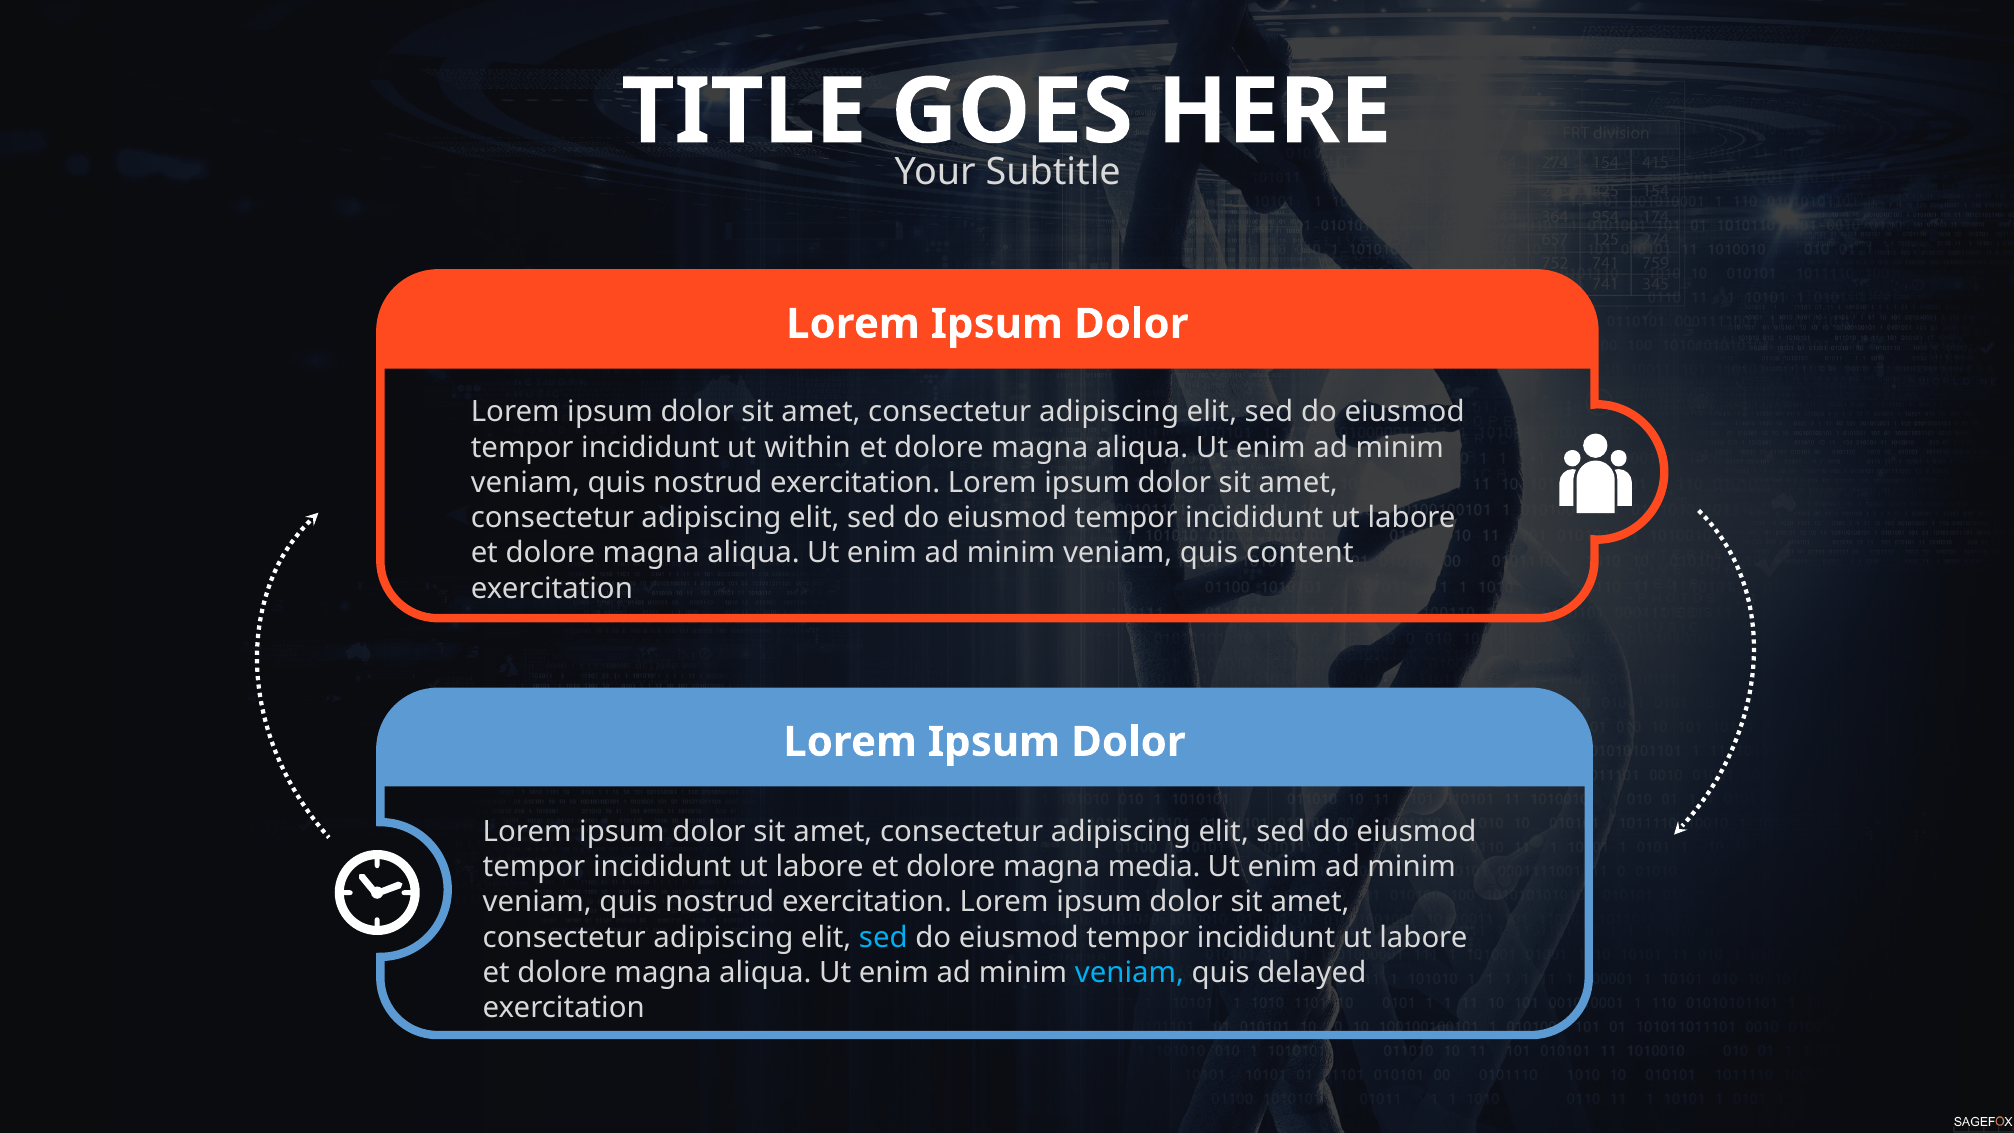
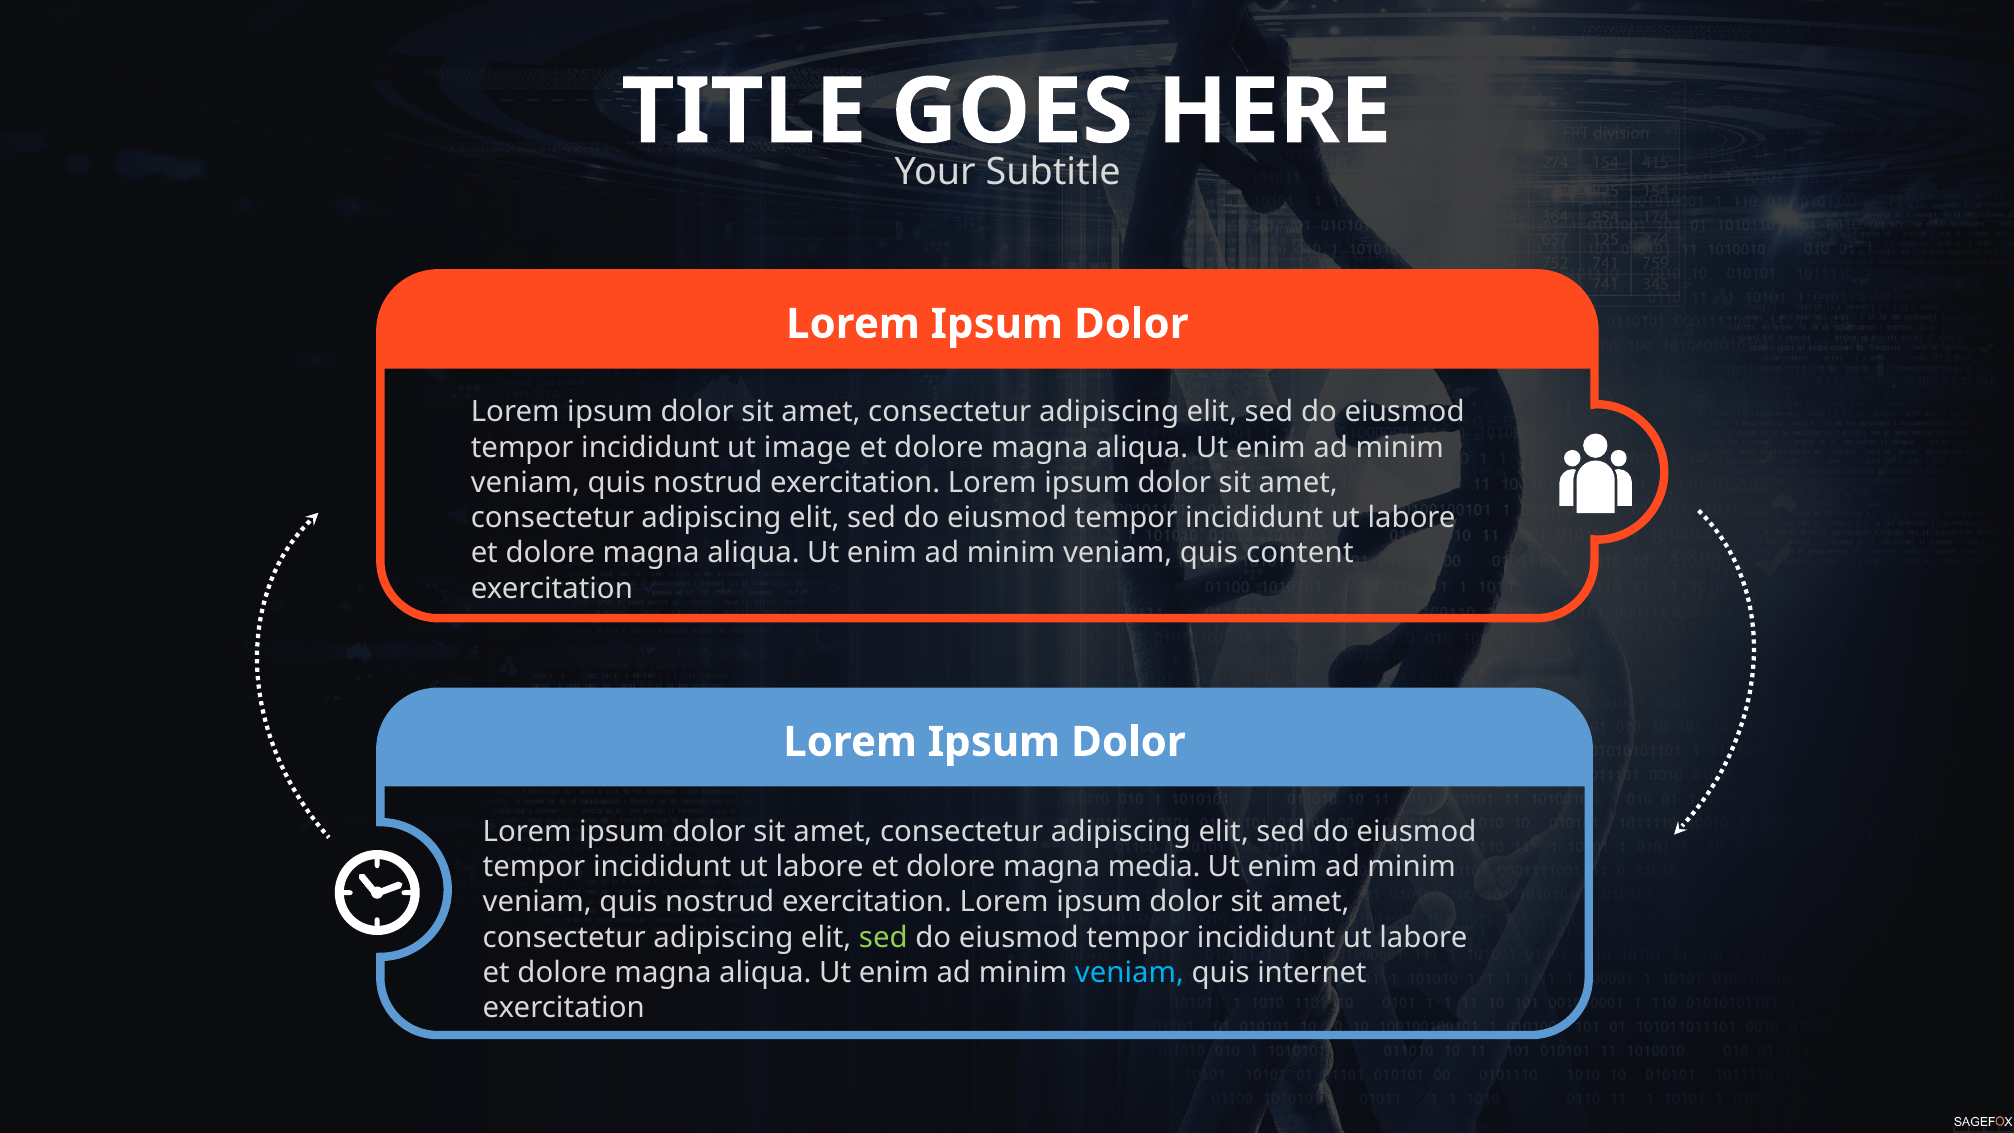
within: within -> image (808, 447)
sed colour: light blue -> light green (883, 937)
delayed: delayed -> internet (1312, 973)
